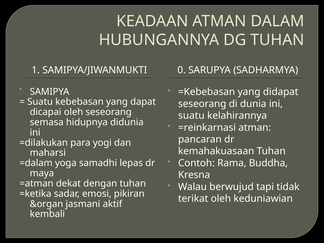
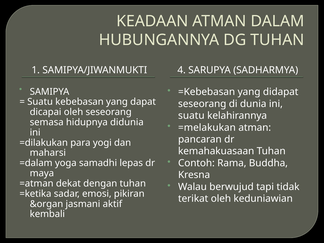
0: 0 -> 4 (182, 70)
=reinkarnasi: =reinkarnasi -> =melakukan (207, 128)
